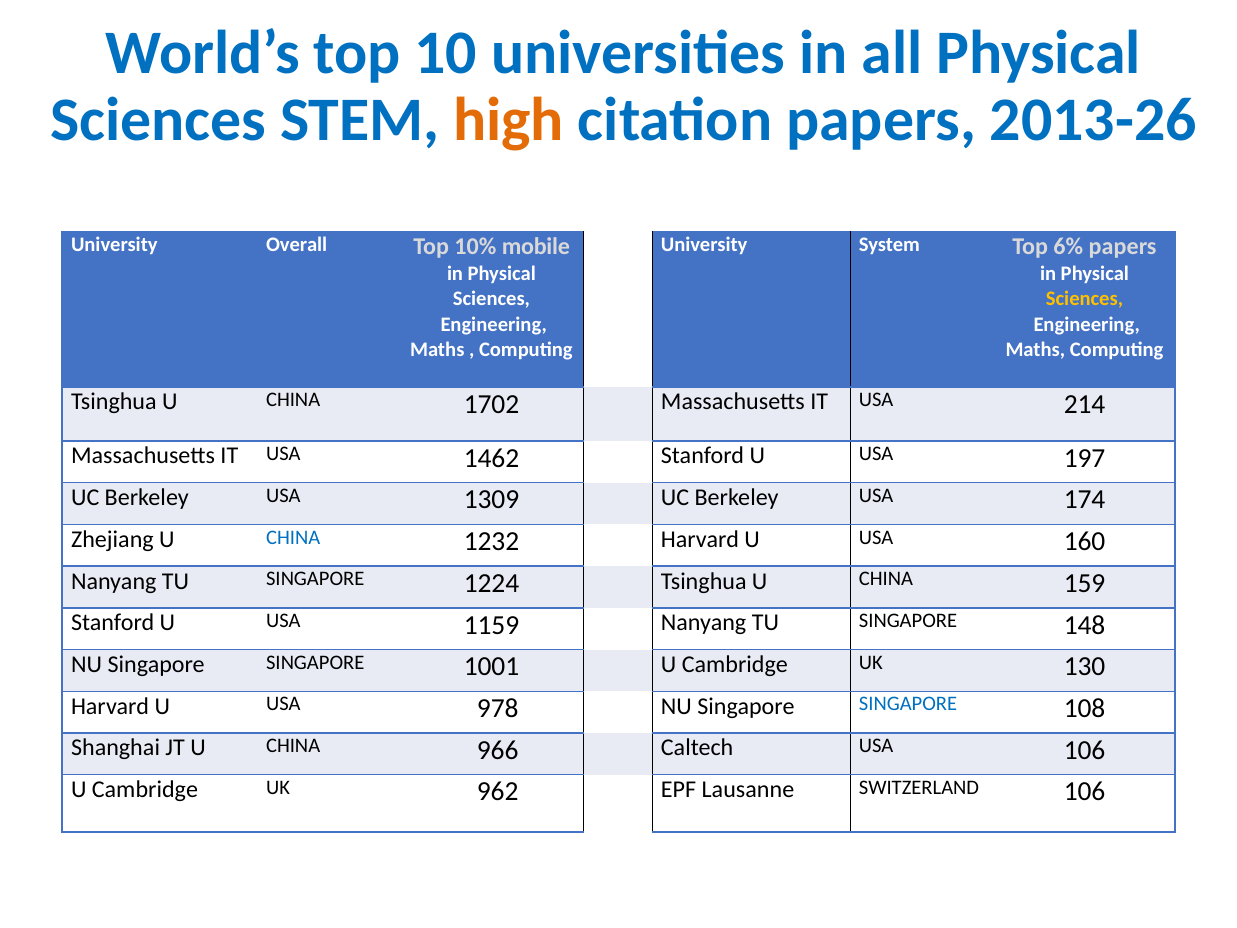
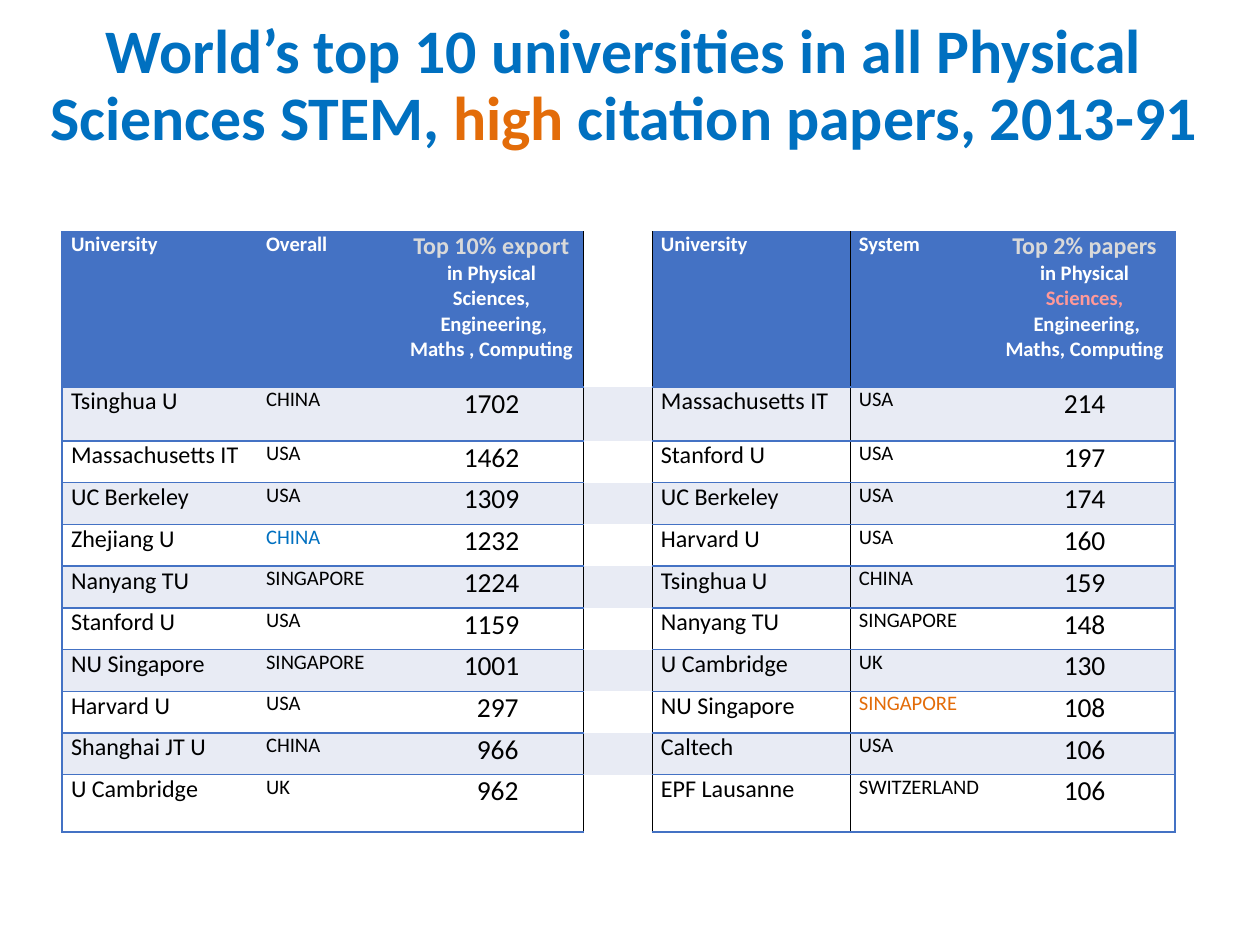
2013-26: 2013-26 -> 2013-91 (1093, 120)
mobile: mobile -> export (536, 247)
6%: 6% -> 2% (1068, 247)
Sciences colour: yellow -> pink (1085, 299)
978: 978 -> 297 (498, 708)
SINGAPORE colour: blue -> orange (908, 704)
